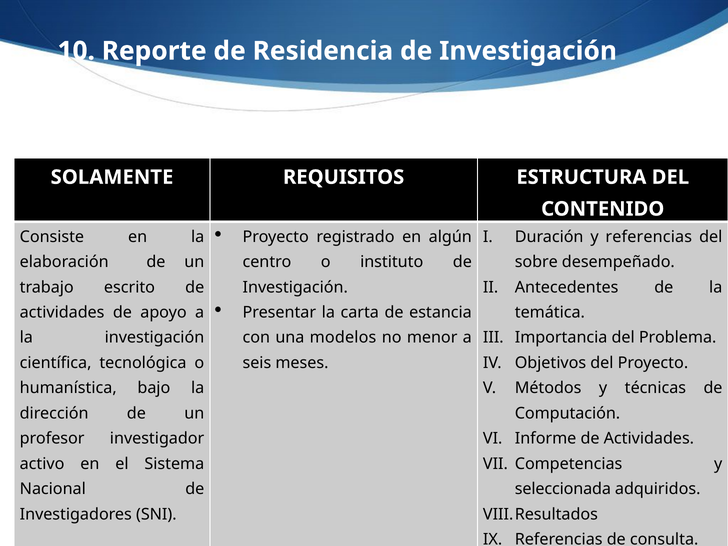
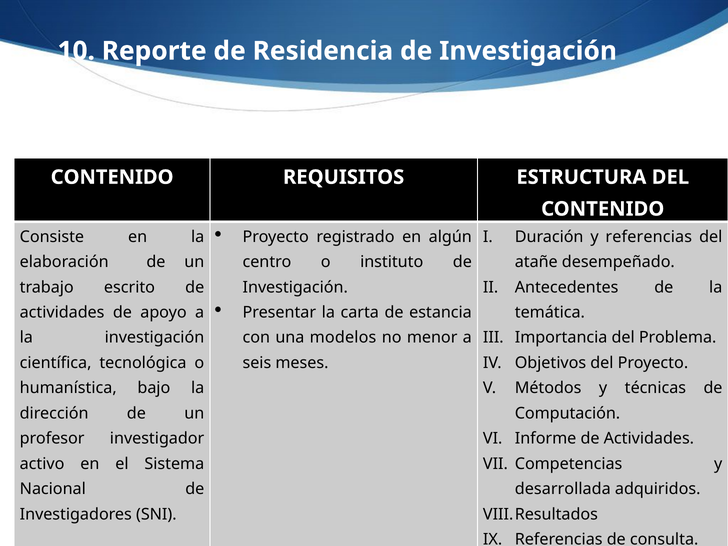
SOLAMENTE: SOLAMENTE -> CONTENIDO (112, 177)
sobre: sobre -> atañe (536, 262)
seleccionada: seleccionada -> desarrollada (563, 489)
